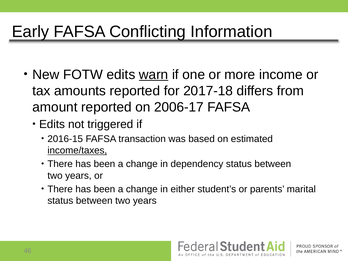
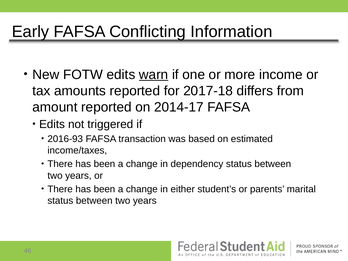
2006-17: 2006-17 -> 2014-17 (179, 107)
2016-15: 2016-15 -> 2016-93 (65, 139)
income/taxes underline: present -> none (77, 151)
